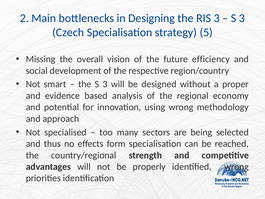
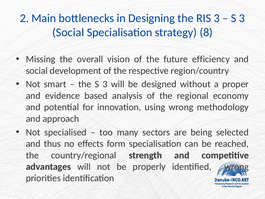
Czech: Czech -> Social (68, 32)
5: 5 -> 8 (206, 32)
